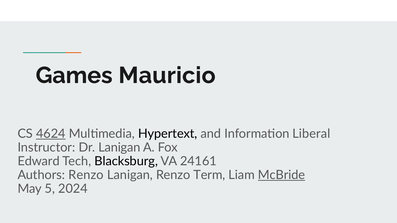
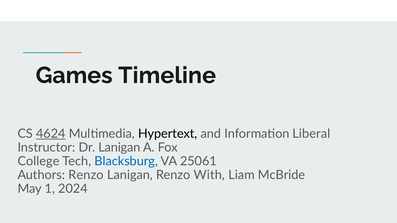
Mauricio: Mauricio -> Timeline (167, 76)
Edward: Edward -> College (39, 161)
Blacksburg colour: black -> blue (126, 161)
24161: 24161 -> 25061 (198, 161)
Term: Term -> With (209, 175)
McBride underline: present -> none (282, 175)
5: 5 -> 1 (50, 189)
